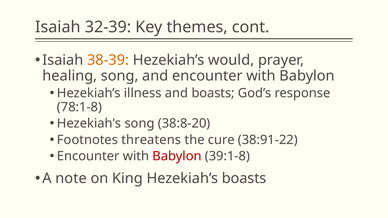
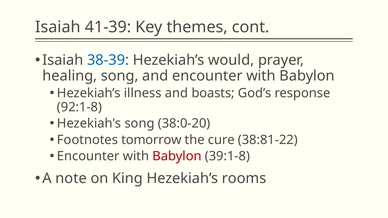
32-39: 32-39 -> 41-39 (108, 27)
38-39 colour: orange -> blue (108, 60)
78:1-8: 78:1-8 -> 92:1-8 (79, 107)
38:8-20: 38:8-20 -> 38:0-20 (184, 124)
threatens: threatens -> tomorrow (151, 140)
38:91-22: 38:91-22 -> 38:81-22 (268, 140)
Hezekiah’s boasts: boasts -> rooms (244, 178)
